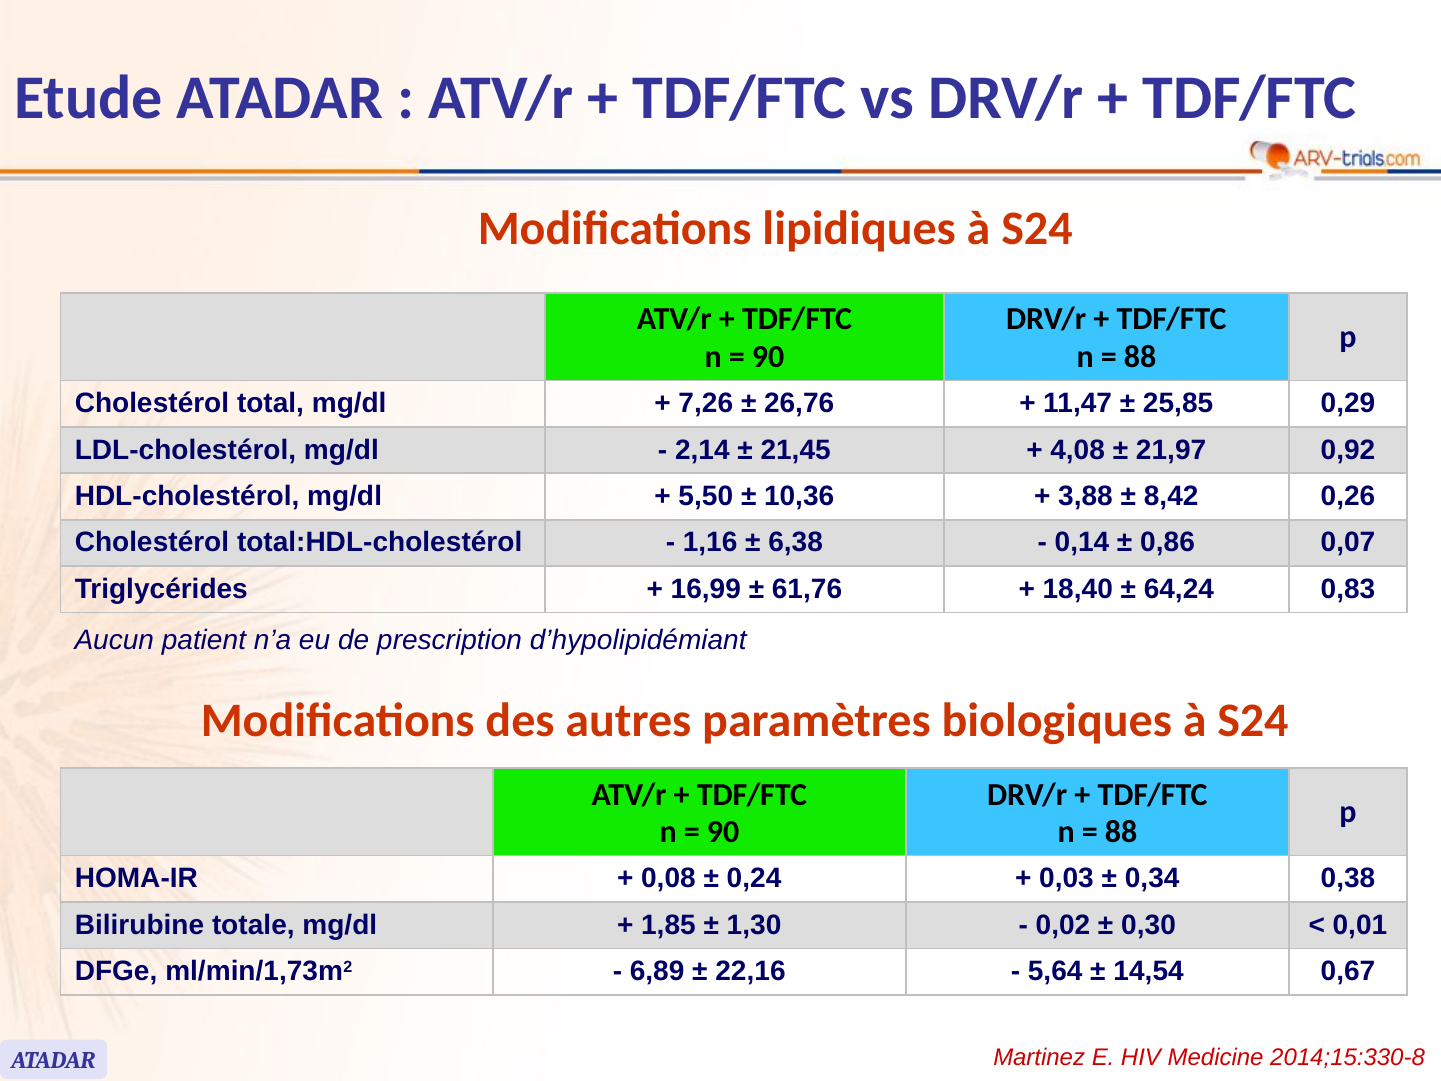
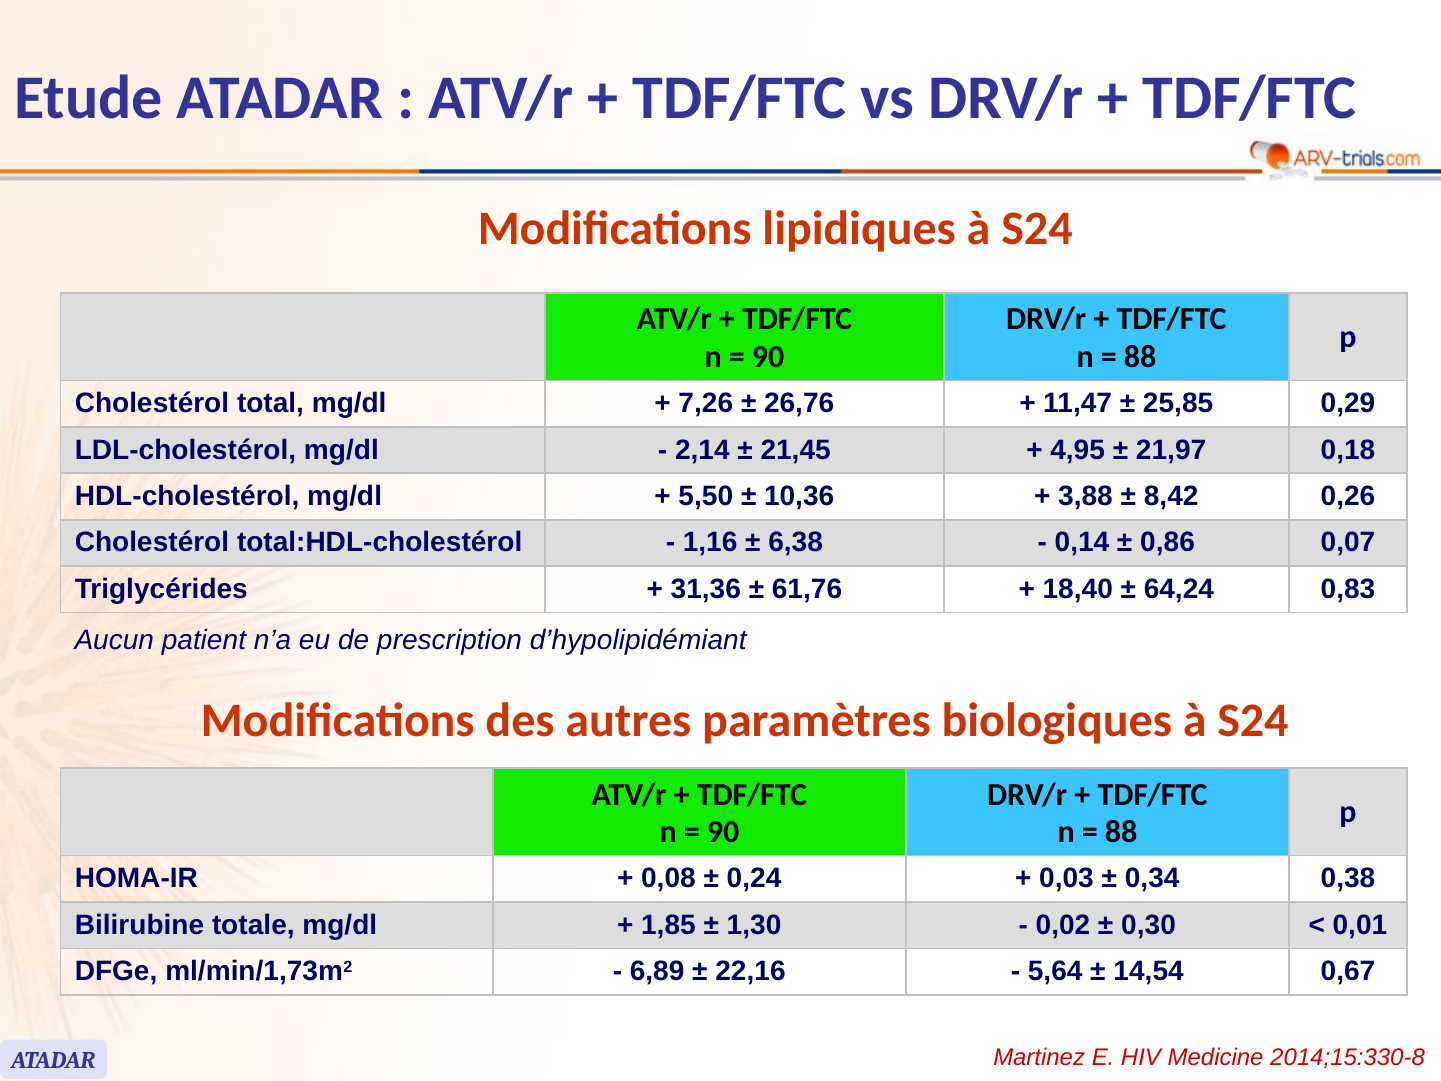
4,08: 4,08 -> 4,95 (1078, 450)
0,92: 0,92 -> 0,18 (1348, 450)
16,99: 16,99 -> 31,36 (706, 589)
